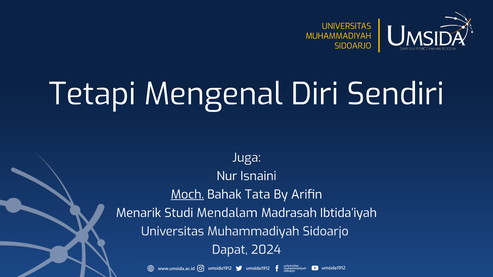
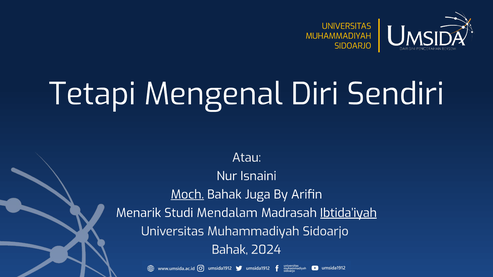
Juga: Juga -> Atau (247, 158)
Tata: Tata -> Juga (258, 195)
Ibtida’iyah underline: none -> present (349, 213)
Dapat: Dapat -> Bahak (230, 250)
